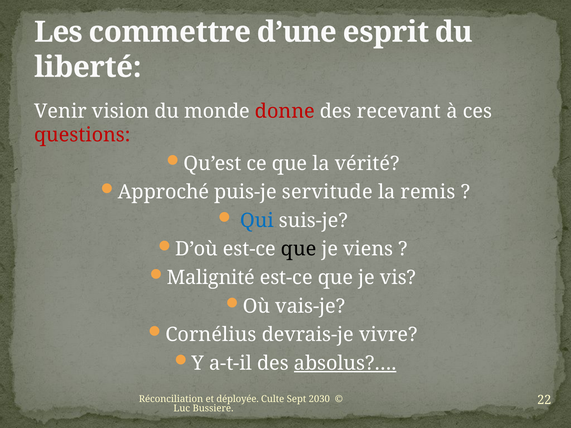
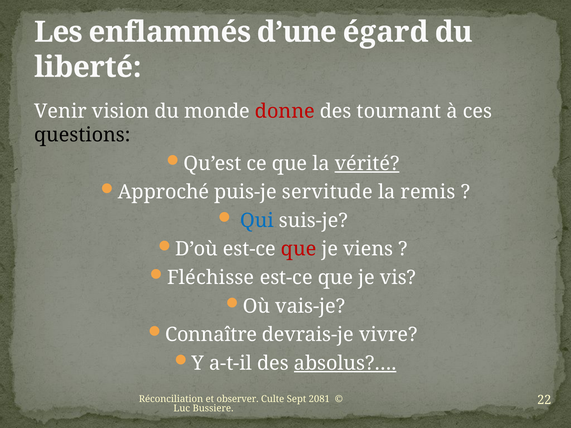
commettre: commettre -> enflammés (170, 32)
esprit: esprit -> égard (386, 32)
recevant: recevant -> tournant (399, 111)
questions colour: red -> black (82, 135)
vérité underline: none -> present (367, 164)
que colour: black -> red (299, 249)
Malignité: Malignité -> Fléchisse (211, 278)
Cornélius: Cornélius -> Connaître (211, 335)
déployée: déployée -> observer (238, 399)
2030: 2030 -> 2081 (319, 399)
